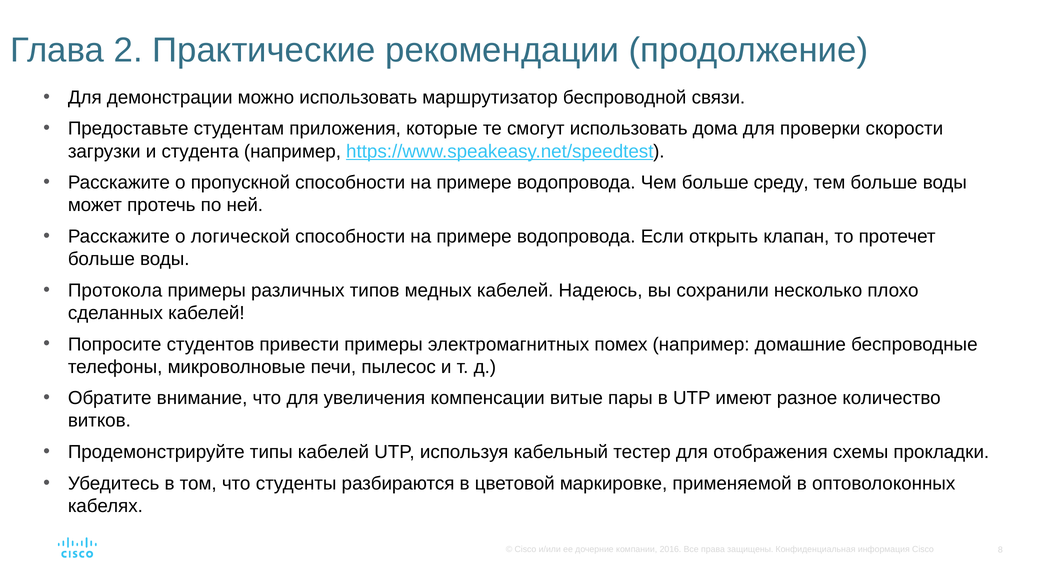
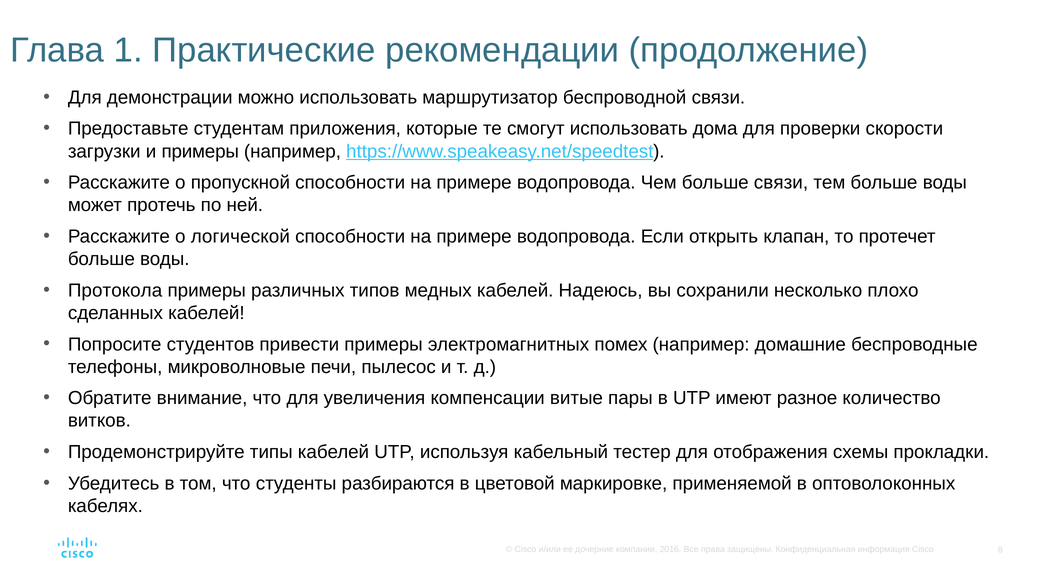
2: 2 -> 1 (128, 50)
и студента: студента -> примеры (200, 151)
больше среду: среду -> связи (781, 183)
